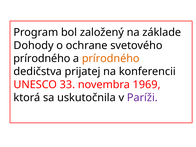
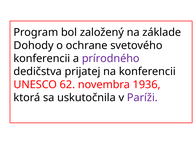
prírodného: prírodného -> konferencii (42, 58)
prírodného colour: orange -> purple (111, 58)
33: 33 -> 62 (67, 85)
1969: 1969 -> 1936 (147, 85)
